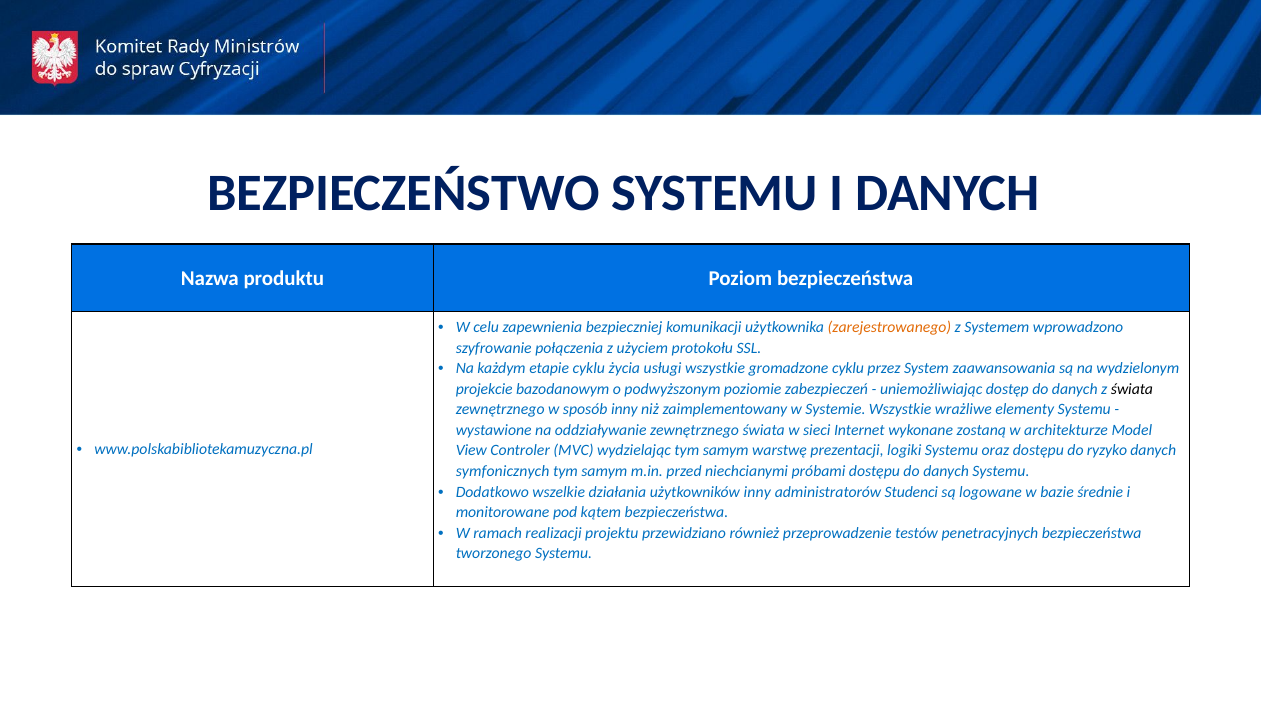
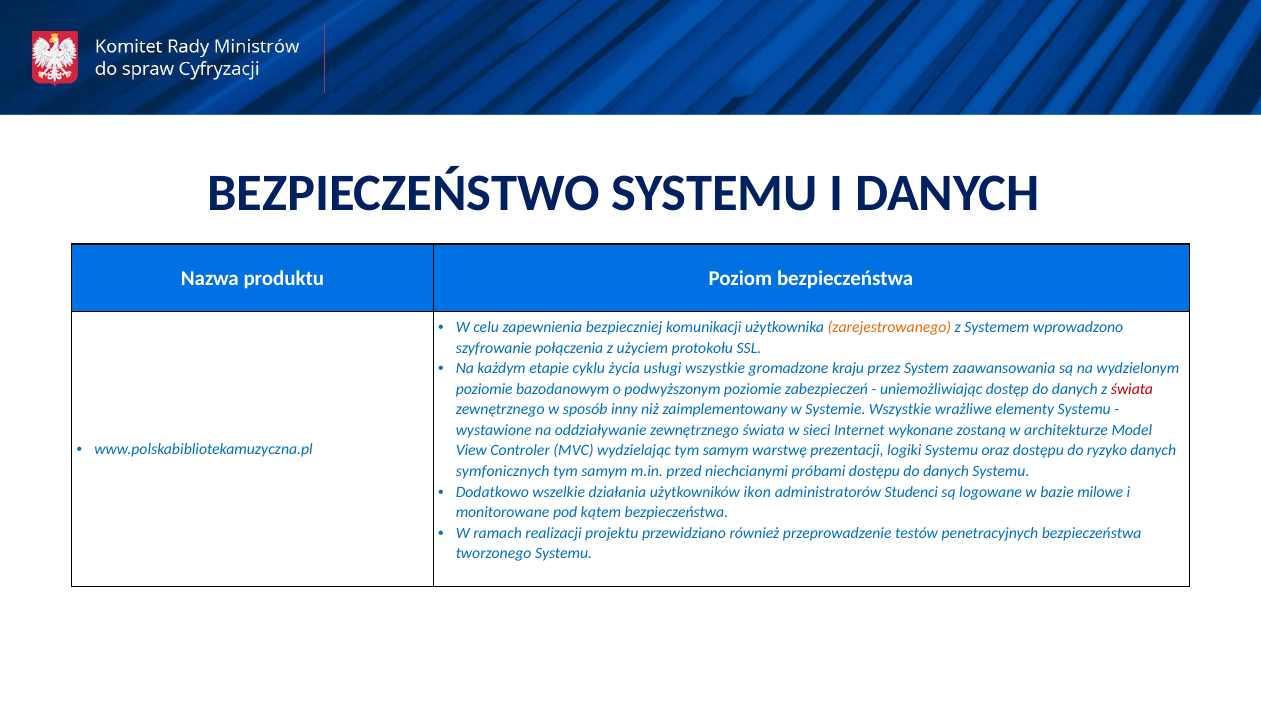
gromadzone cyklu: cyklu -> kraju (848, 369)
projekcie: projekcie -> poziomie (484, 389)
świata colour: black -> red (1132, 389)
użytkowników inny: inny -> ikon (757, 492)
średnie: średnie -> milowe (1100, 492)
